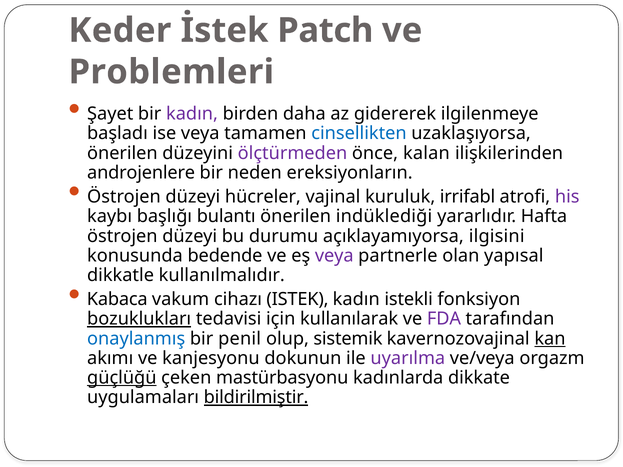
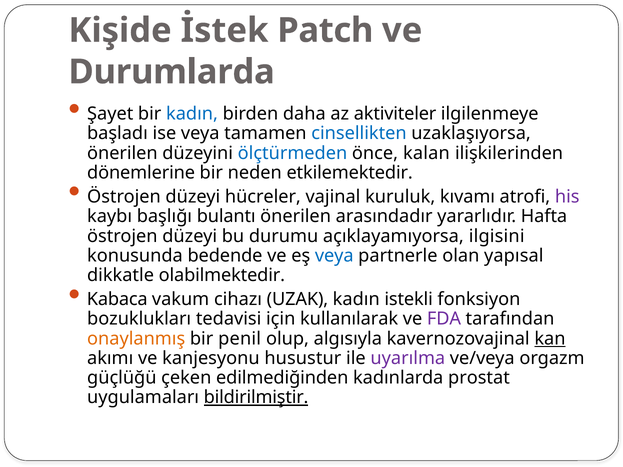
Keder: Keder -> Kişide (120, 30)
Problemleri: Problemleri -> Durumlarda (172, 72)
kadın colour: purple -> blue (192, 114)
gidererek: gidererek -> aktiviteler (395, 114)
ölçtürmeden colour: purple -> blue (292, 153)
androjenlere: androjenlere -> dönemlerine (141, 173)
ereksiyonların: ereksiyonların -> etkilemektedir (350, 173)
irrifabl: irrifabl -> kıvamı (467, 197)
indüklediği: indüklediği -> arasındadır (384, 217)
veya colour: purple -> blue (334, 256)
kullanılmalıdır: kullanılmalıdır -> olabilmektedir (222, 275)
ISTEK: ISTEK -> UZAK (297, 300)
bozuklukları underline: present -> none (139, 319)
onaylanmış colour: blue -> orange (136, 339)
sistemik: sistemik -> algısıyla (348, 339)
dokunun: dokunun -> husustur (303, 358)
güçlüğü underline: present -> none (122, 378)
mastürbasyonu: mastürbasyonu -> edilmediğinden (282, 378)
dikkate: dikkate -> prostat (479, 378)
